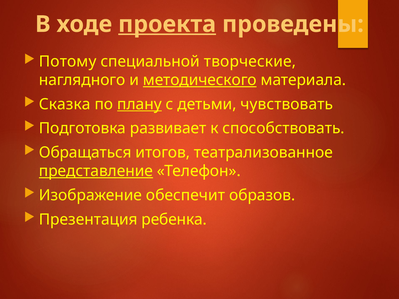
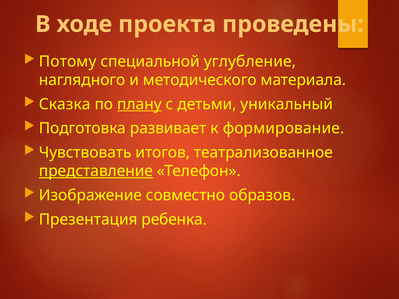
проекта underline: present -> none (167, 24)
творческие: творческие -> углубление (250, 61)
методического underline: present -> none (200, 80)
чувствовать: чувствовать -> уникальный (287, 104)
способствовать: способствовать -> формирование (283, 128)
Обращаться: Обращаться -> Чувствовать (85, 153)
обеспечит: обеспечит -> совместно (186, 195)
